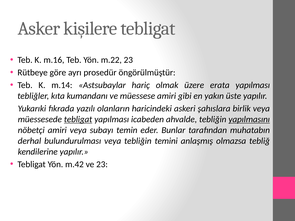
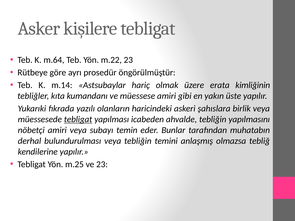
m.16: m.16 -> m.64 (54, 60)
erata yapılması: yapılması -> kimliğinin (253, 85)
yapılmasını underline: present -> none (249, 119)
m.42: m.42 -> m.25 (74, 164)
